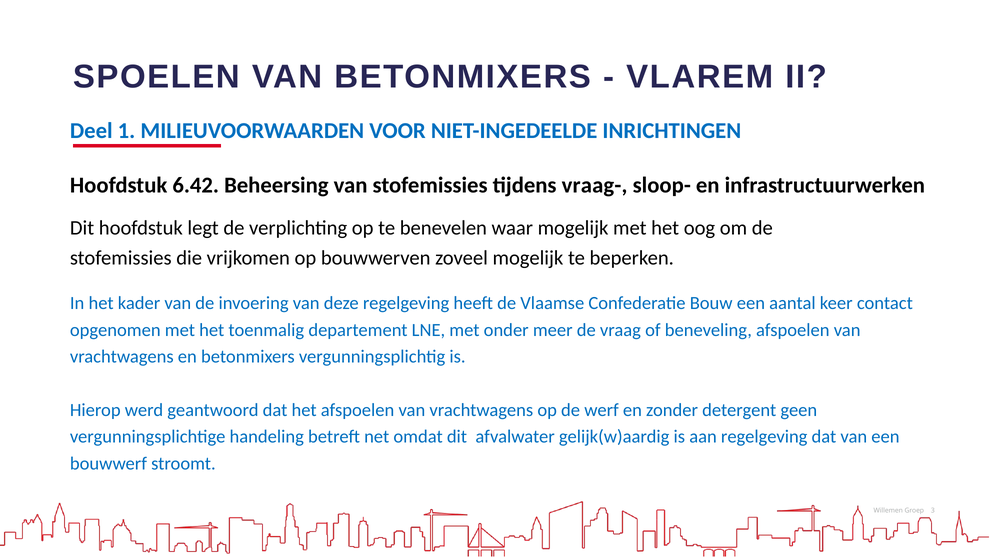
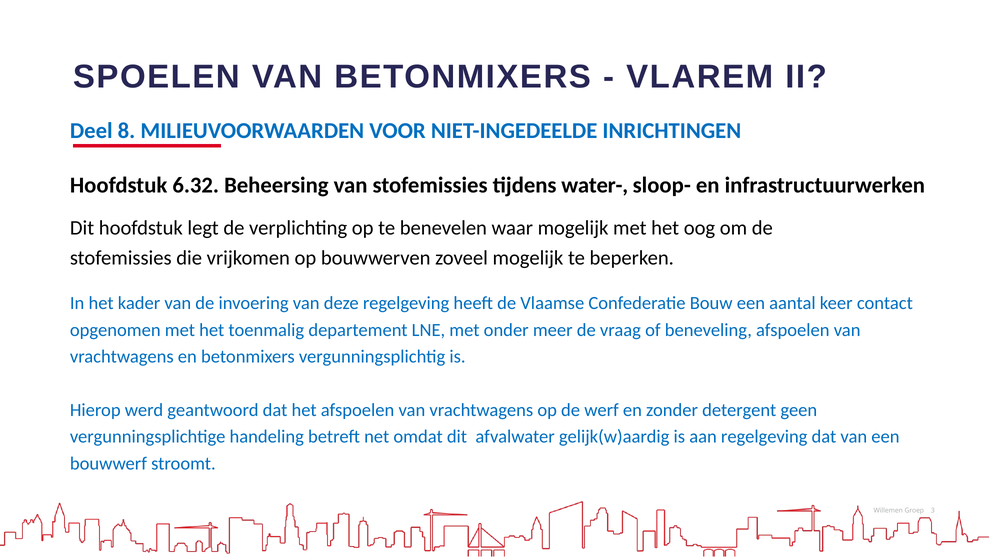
1: 1 -> 8 (126, 131)
6.42: 6.42 -> 6.32 (196, 185)
vraag-: vraag- -> water- (595, 185)
